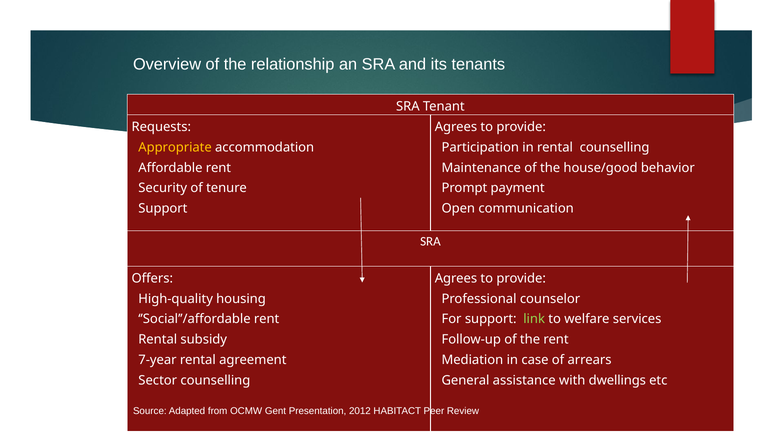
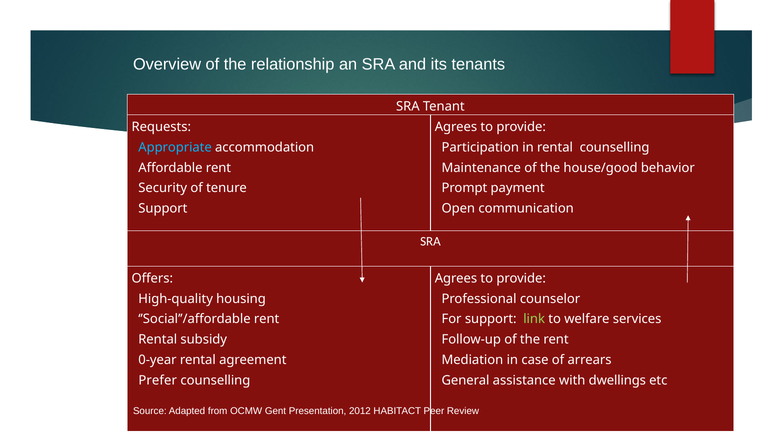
Appropriate colour: yellow -> light blue (175, 147)
7-year: 7-year -> 0-year (157, 359)
Sector: Sector -> Prefer (158, 380)
